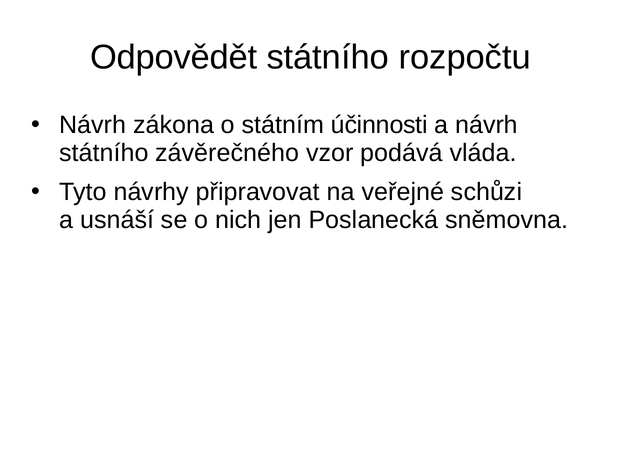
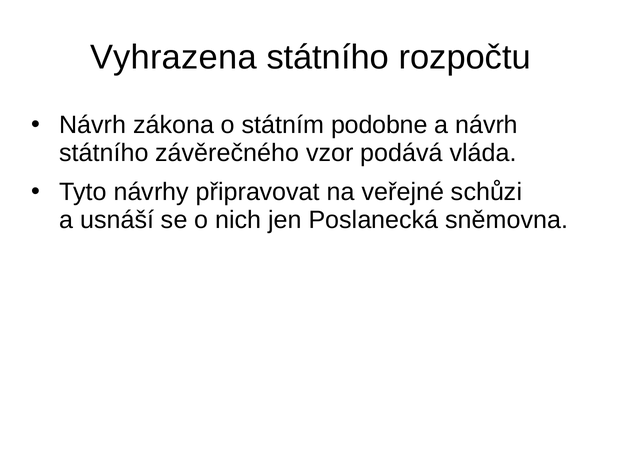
Odpovědět: Odpovědět -> Vyhrazena (174, 58)
účinnosti: účinnosti -> podobne (379, 125)
